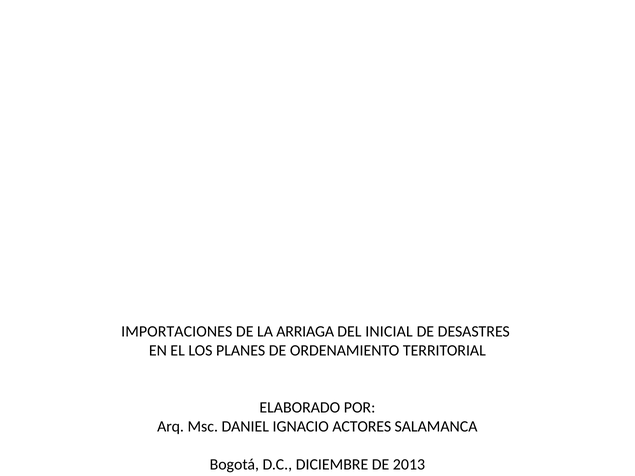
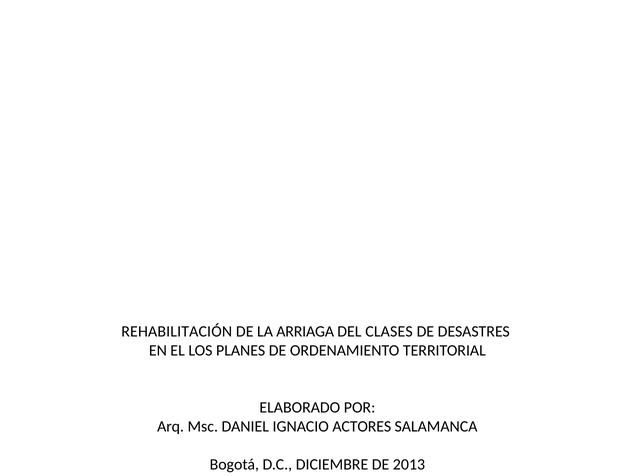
IMPORTACIONES: IMPORTACIONES -> REHABILITACIÓN (177, 332)
INICIAL: INICIAL -> CLASES (389, 332)
